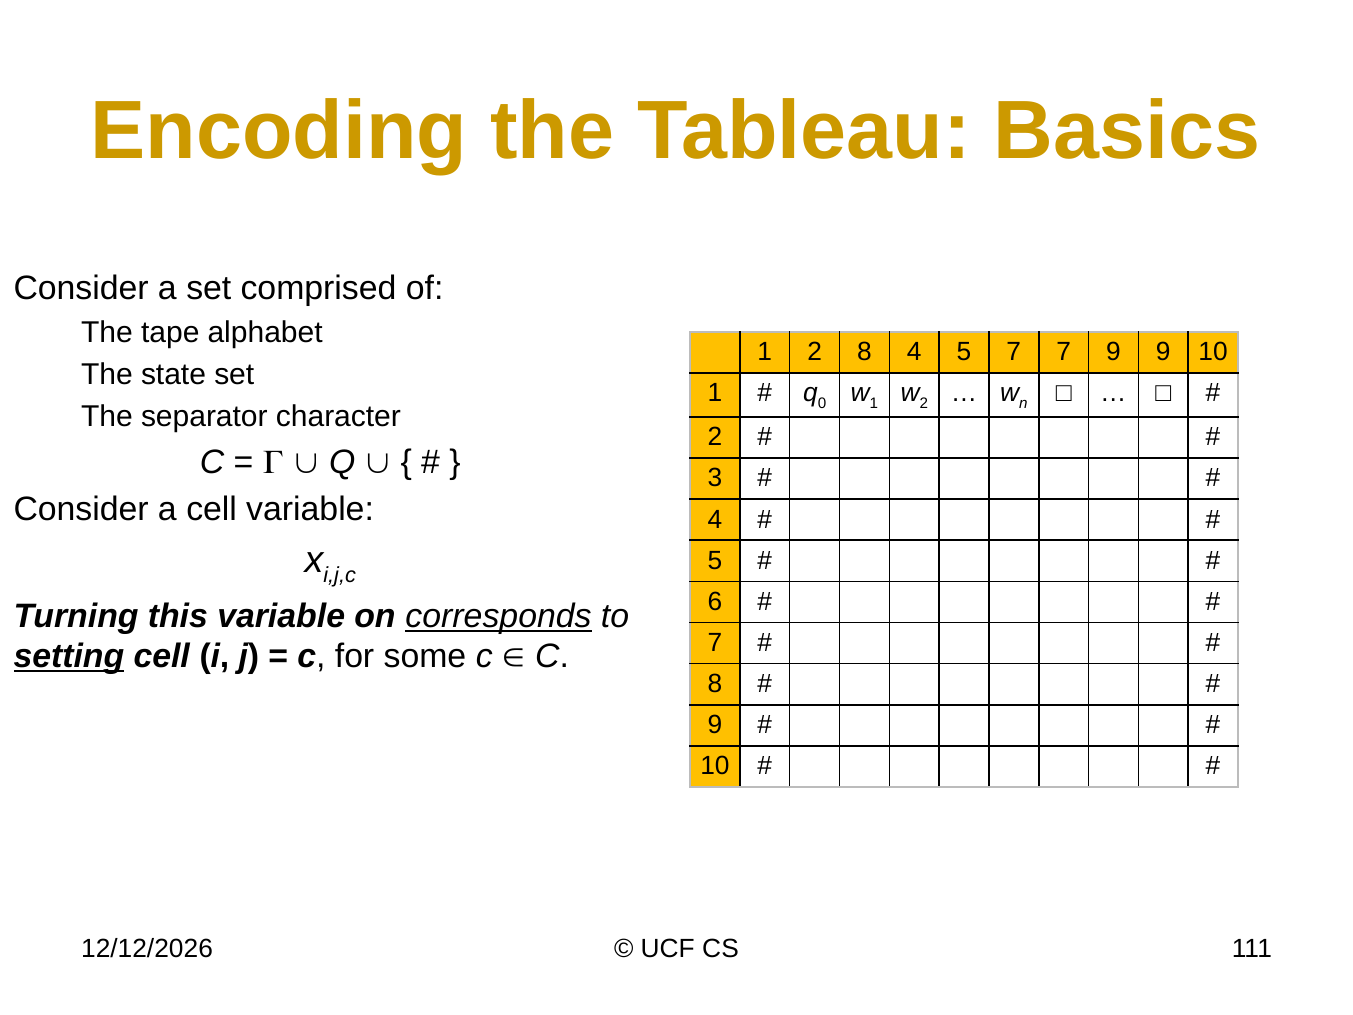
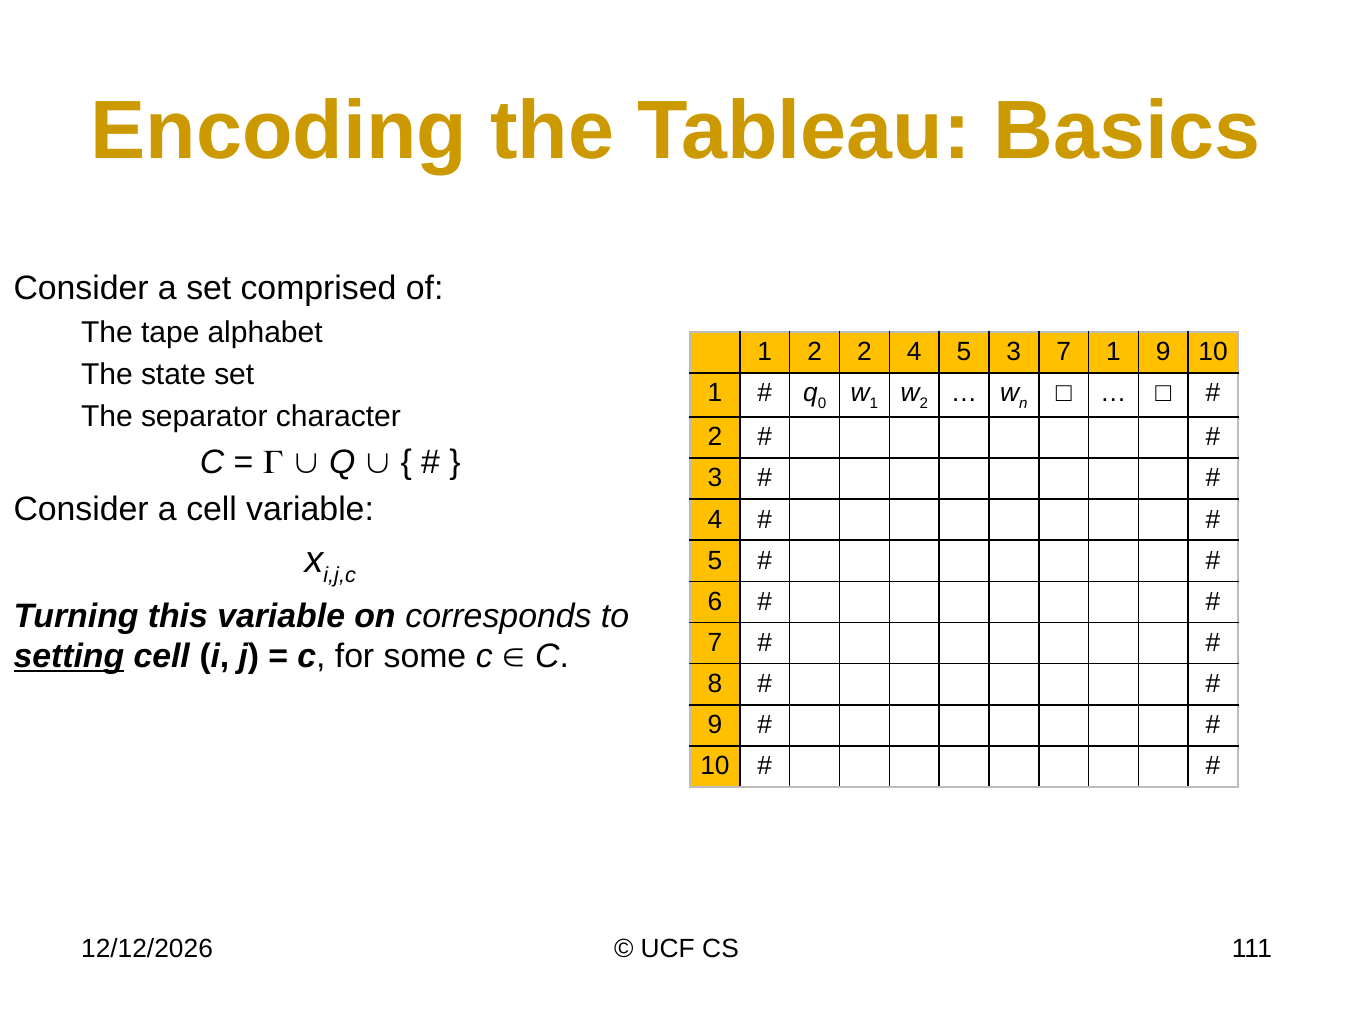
2 8: 8 -> 2 (864, 352)
5 7: 7 -> 3 (1014, 352)
7 9: 9 -> 1 (1113, 352)
corresponds underline: present -> none (499, 616)
